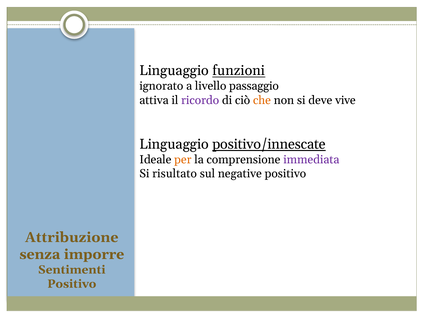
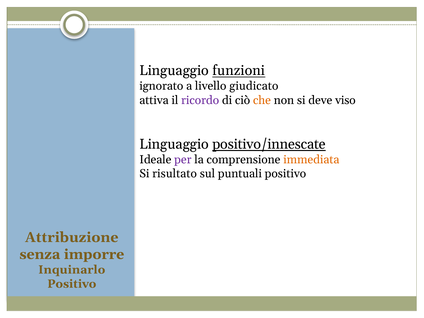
passaggio: passaggio -> giudicato (254, 86)
vive: vive -> viso (345, 100)
per colour: orange -> purple (183, 160)
immediata colour: purple -> orange (311, 160)
negative: negative -> puntuali (240, 174)
Sentimenti: Sentimenti -> Inquinarlo (72, 270)
